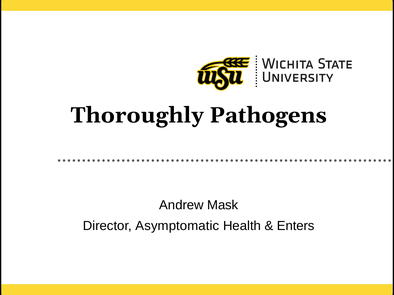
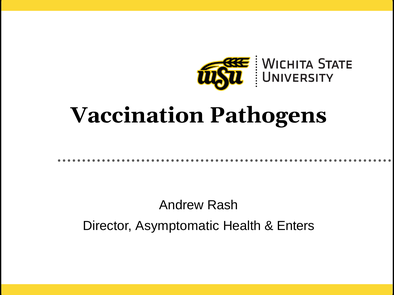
Thoroughly: Thoroughly -> Vaccination (137, 115)
Mask: Mask -> Rash (223, 205)
